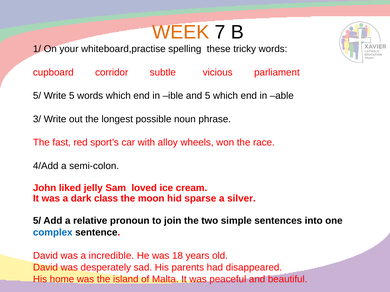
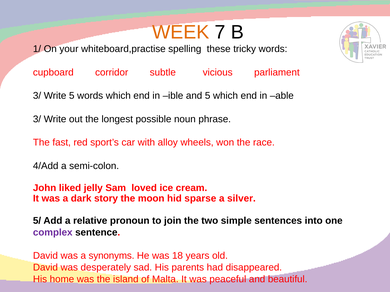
5/: 5/ -> 3/ (37, 96)
class: class -> story (106, 199)
complex colour: blue -> purple (53, 233)
incredible: incredible -> synonyms (112, 256)
